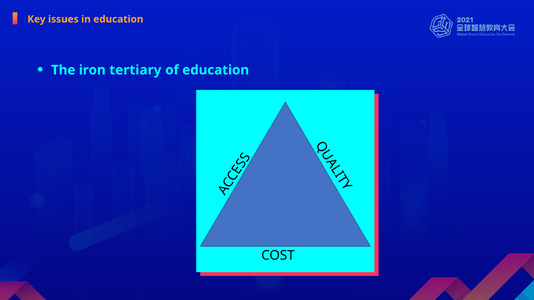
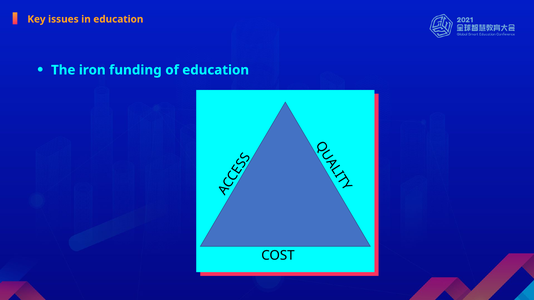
tertiary: tertiary -> funding (135, 70)
